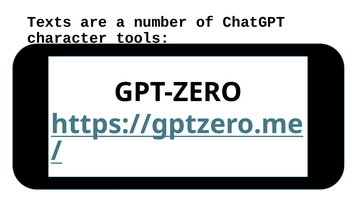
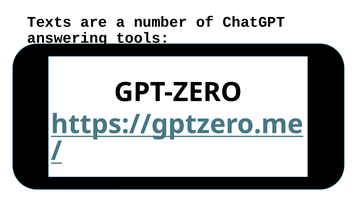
character: character -> answering (67, 38)
